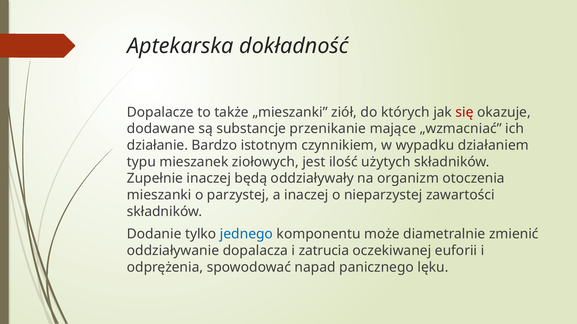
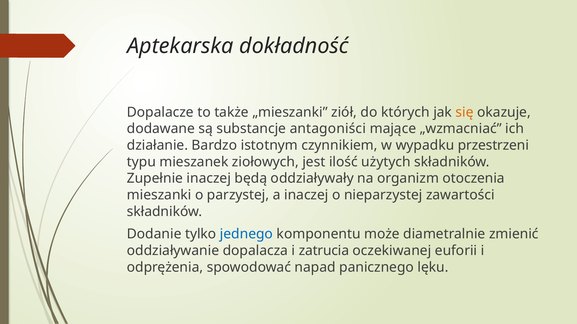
się colour: red -> orange (465, 112)
przenikanie: przenikanie -> antagoniści (328, 129)
działaniem: działaniem -> przestrzeni (493, 146)
